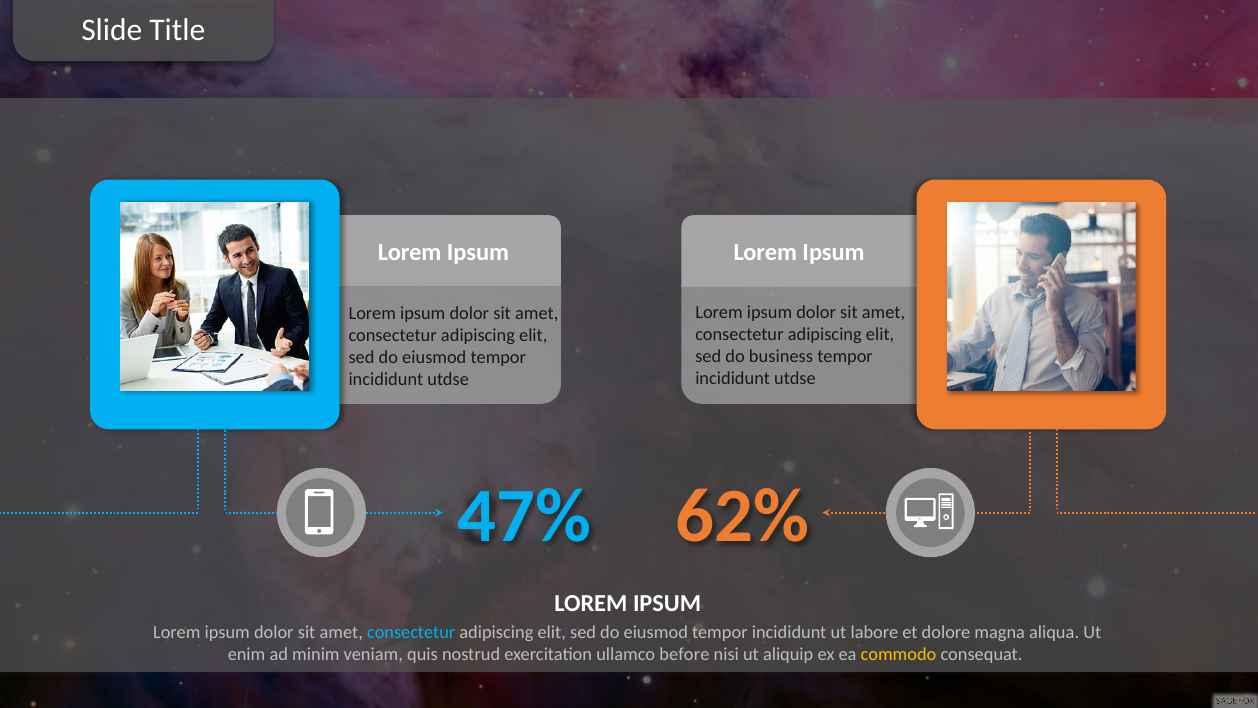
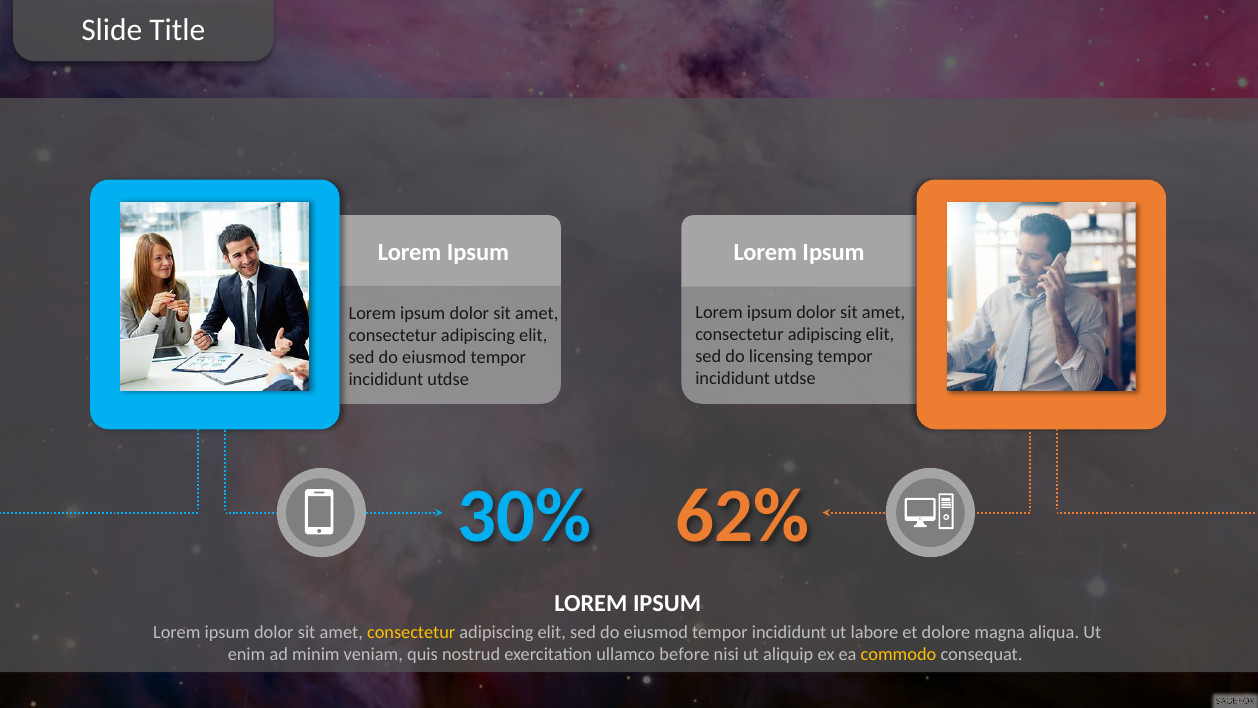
business: business -> licensing (781, 356)
47%: 47% -> 30% (525, 516)
consectetur colour: light blue -> yellow (411, 632)
